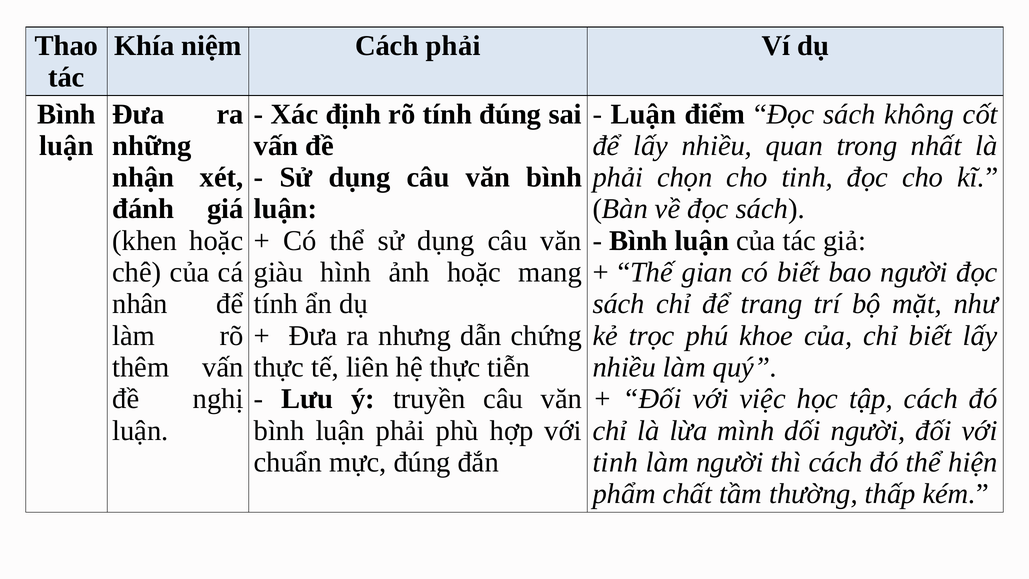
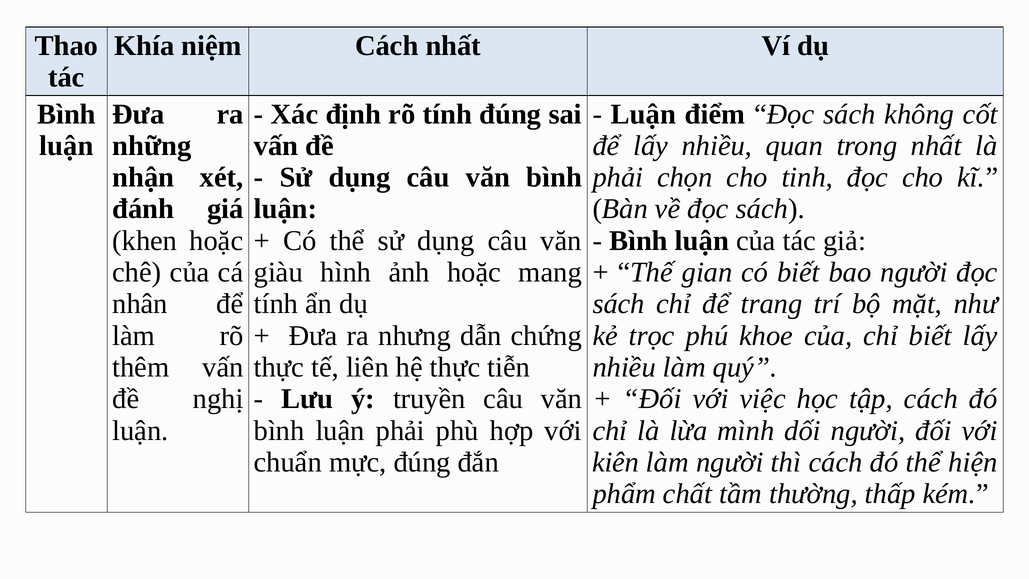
Cách phải: phải -> nhất (453, 46)
tinh: tinh -> kiên (616, 462)
